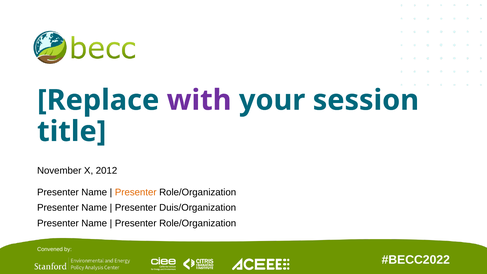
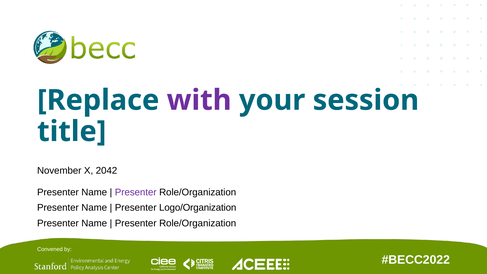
2012: 2012 -> 2042 (107, 171)
Presenter colour: orange -> purple (136, 192)
Duis/Organization: Duis/Organization -> Logo/Organization (198, 208)
